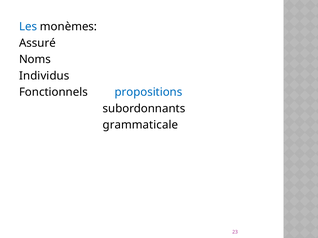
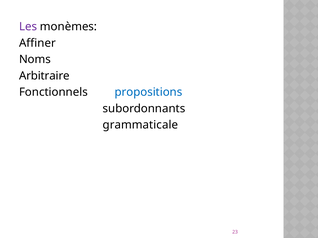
Les colour: blue -> purple (28, 27)
Assuré: Assuré -> Affiner (37, 43)
Individus: Individus -> Arbitraire (44, 76)
